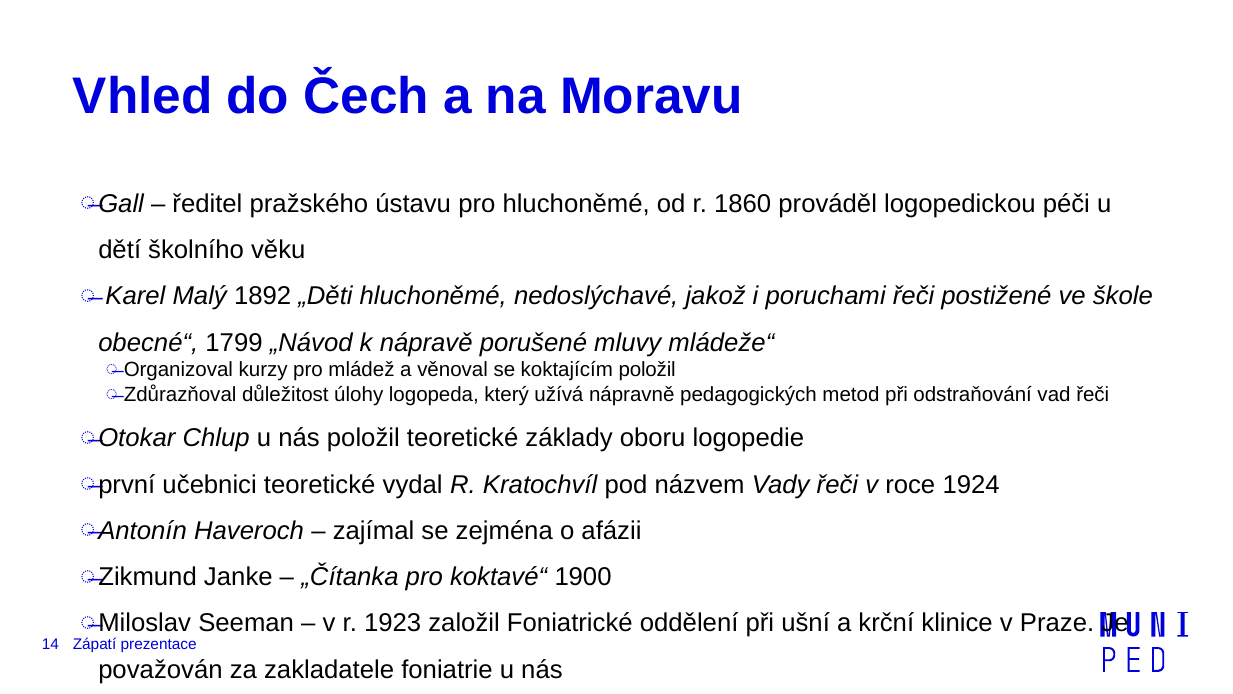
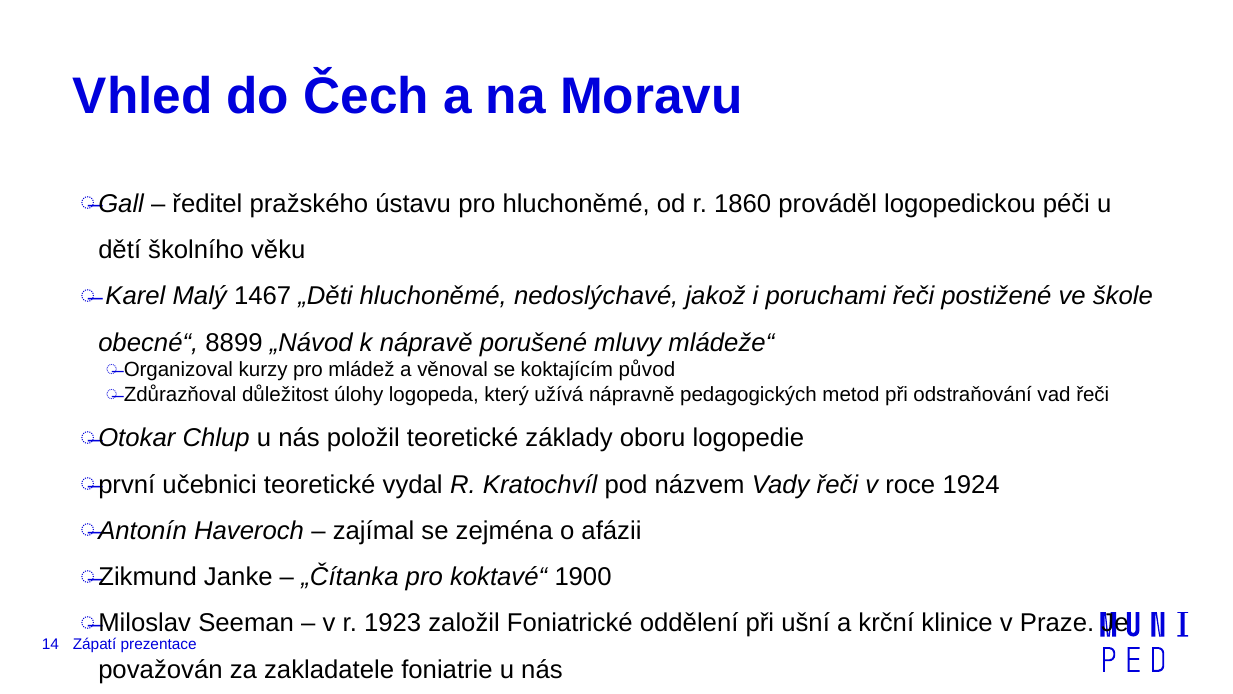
1892: 1892 -> 1467 (263, 296)
1799: 1799 -> 8899 (234, 342)
koktajícím položil: položil -> původ (647, 370)
